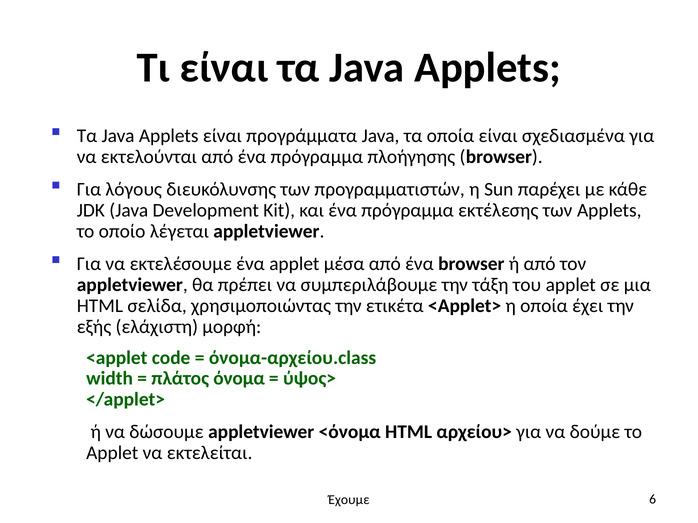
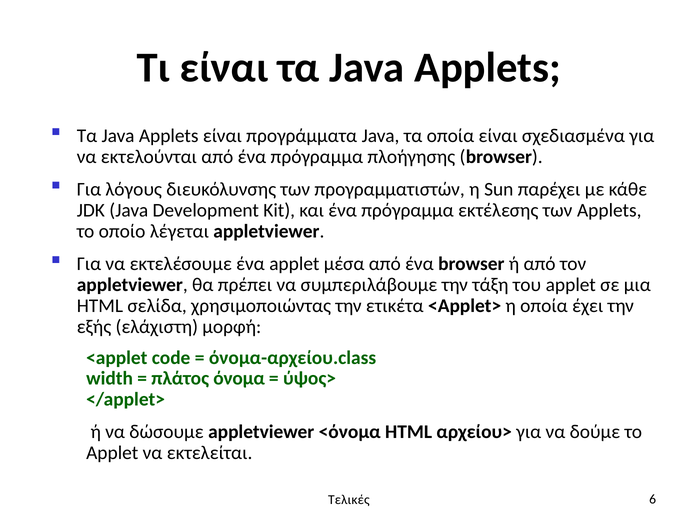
Έχουμε: Έχουμε -> Τελικές (349, 500)
